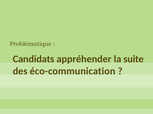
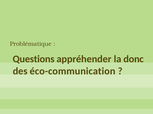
Candidats: Candidats -> Questions (34, 59)
suite: suite -> donc (134, 59)
